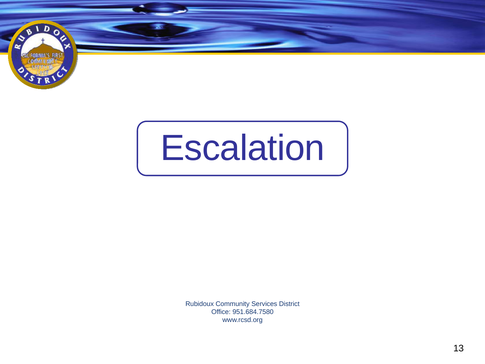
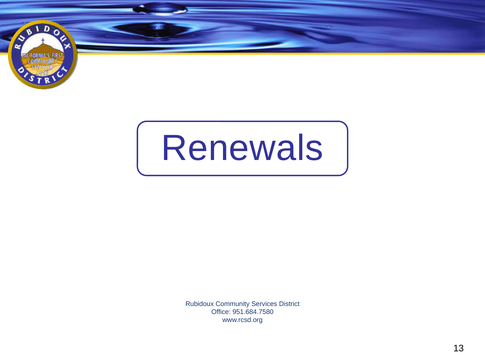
Escalation: Escalation -> Renewals (242, 148)
